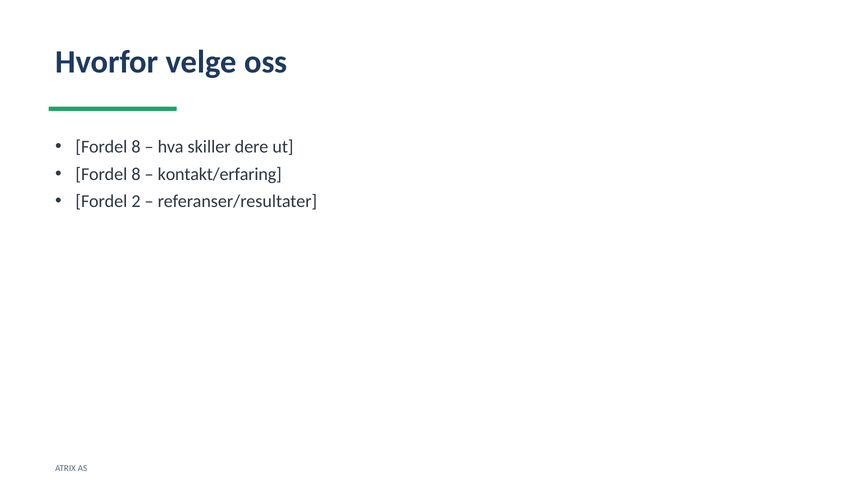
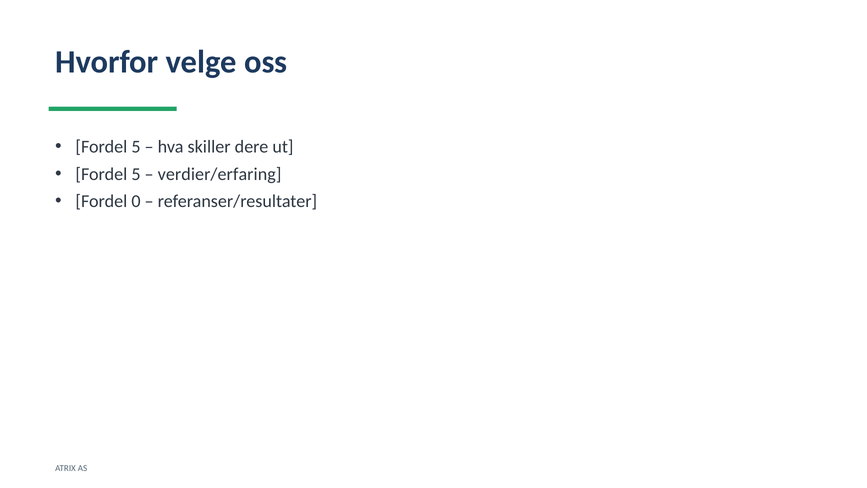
8: 8 -> 5 (136, 147)
8: 8 -> 5 (136, 174)
kontakt/erfaring: kontakt/erfaring -> verdier/erfaring (220, 174)
2: 2 -> 0 (136, 201)
